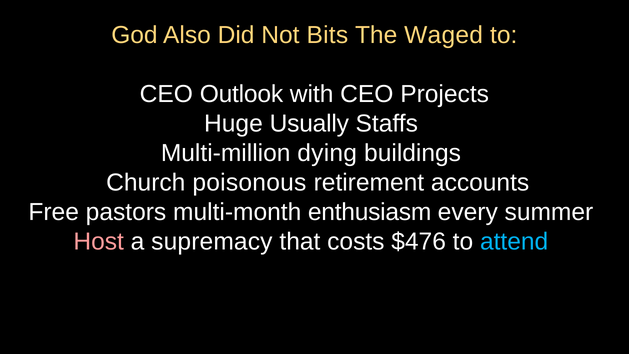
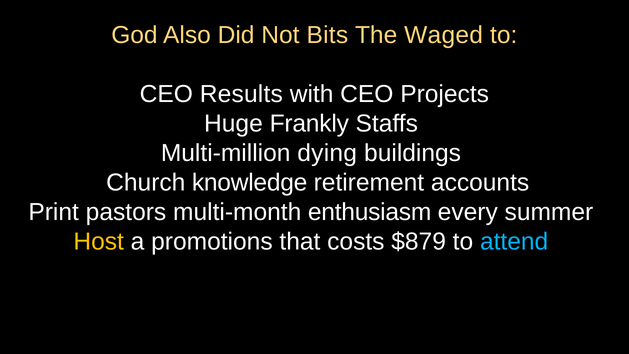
Outlook: Outlook -> Results (241, 94)
Usually: Usually -> Frankly (309, 124)
poisonous: poisonous -> knowledge (250, 183)
Free: Free -> Print (54, 212)
Host colour: pink -> yellow (99, 242)
supremacy: supremacy -> promotions (212, 242)
$476: $476 -> $879 (419, 242)
